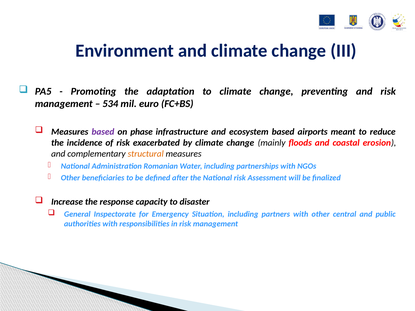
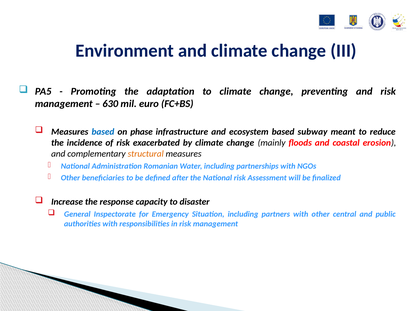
534: 534 -> 630 (110, 104)
based colour: purple -> blue (103, 132)
airports: airports -> subway (313, 132)
